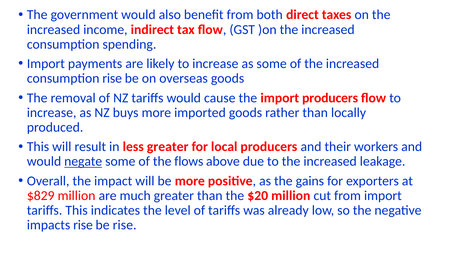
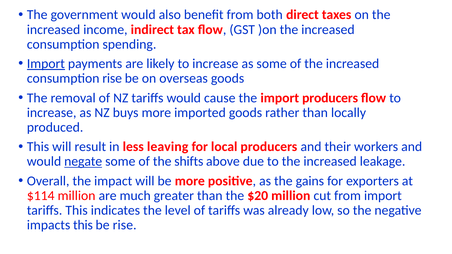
Import underline: none -> present (46, 64)
less greater: greater -> leaving (168, 147)
flows: flows -> shifts (189, 162)
$829: $829 -> $114 (41, 196)
impacts rise: rise -> this (83, 225)
